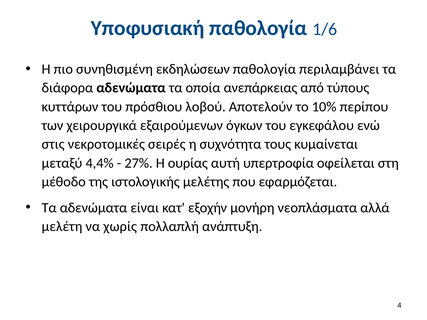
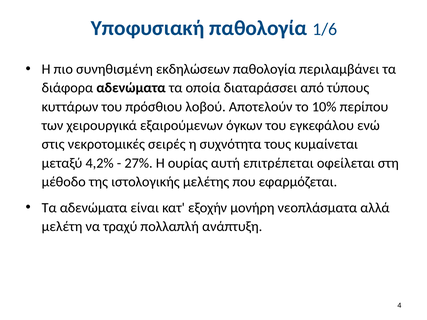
ανεπάρκειας: ανεπάρκειας -> διαταράσσει (260, 88)
4,4%: 4,4% -> 4,2% (100, 163)
υπερτροφία: υπερτροφία -> επιτρέπεται (278, 163)
χωρίς: χωρίς -> τραχύ (120, 227)
